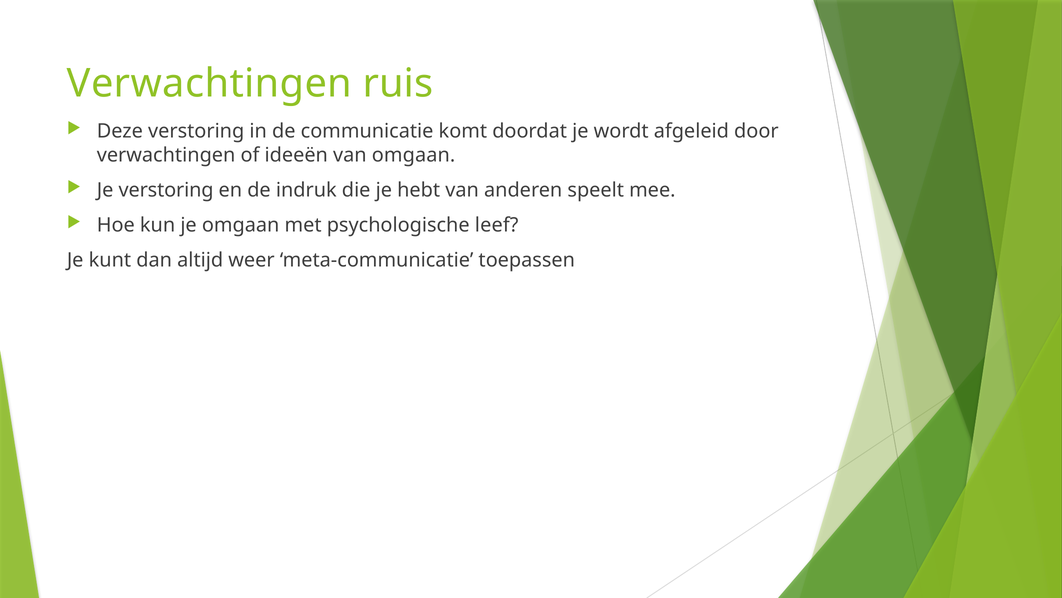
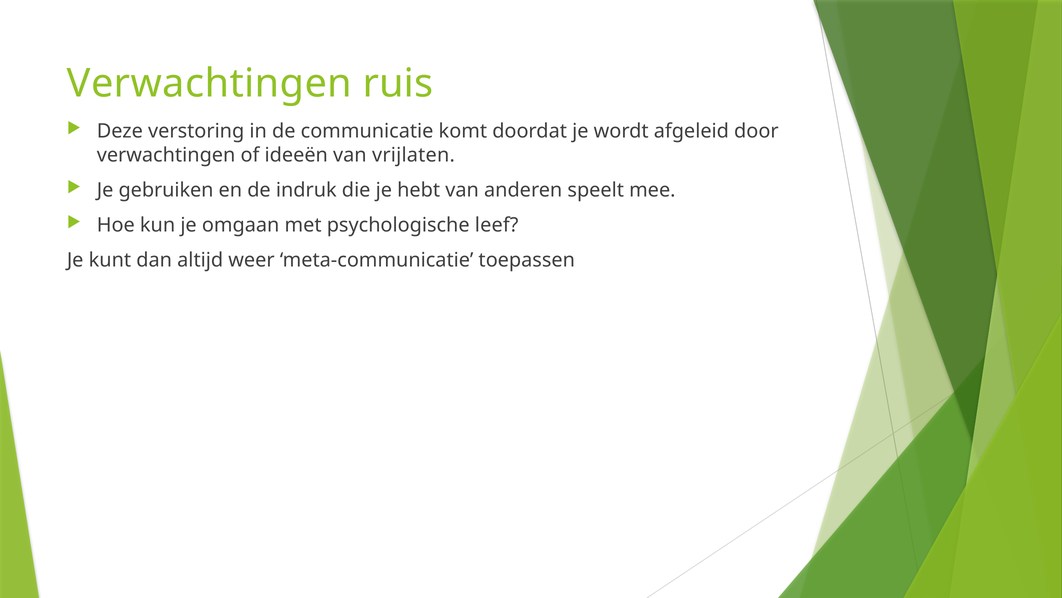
van omgaan: omgaan -> vrijlaten (413, 155)
Je verstoring: verstoring -> gebruiken (166, 190)
